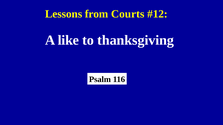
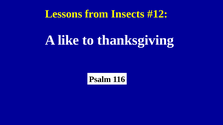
Courts: Courts -> Insects (128, 14)
